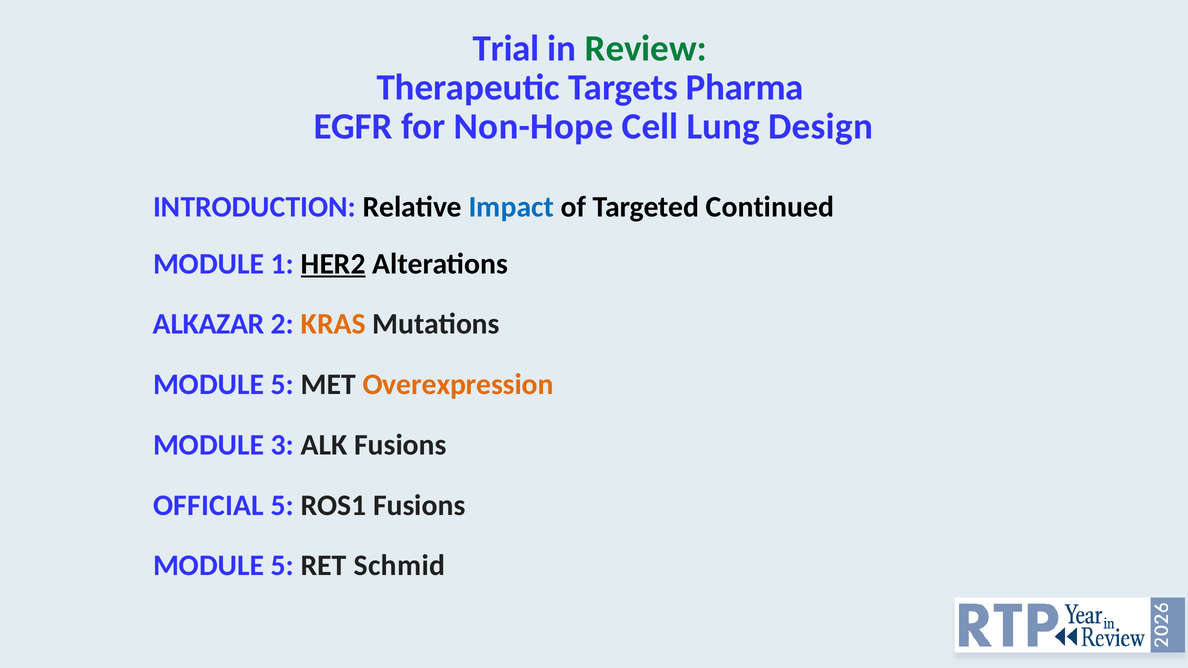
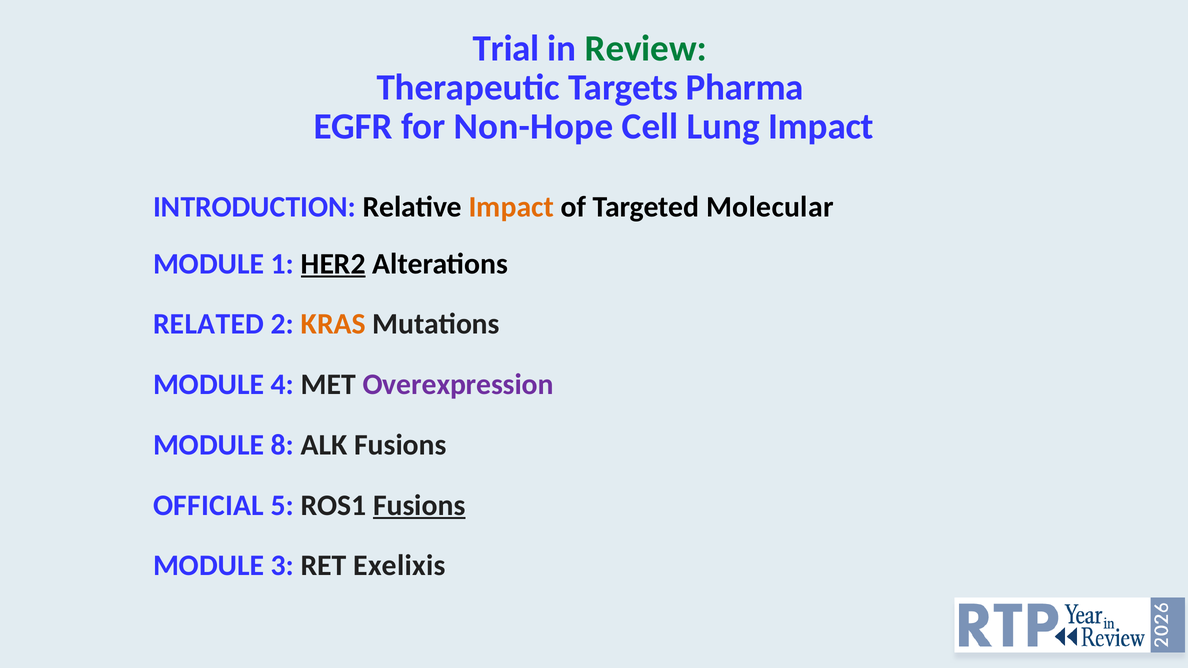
Lung Design: Design -> Impact (821, 127)
Impact colour: blue -> orange (511, 207)
Continued: Continued -> Molecular (770, 207)
ALKAZAR: ALKAZAR -> RELATED (208, 324)
5: 5 -> 4 (282, 385)
Overexpression colour: orange -> purple (458, 385)
3: 3 -> 8 (282, 445)
Fusions underline: none -> present (419, 505)
5: 5 -> 3 (282, 566)
Schmid: Schmid -> Exelixis (399, 566)
